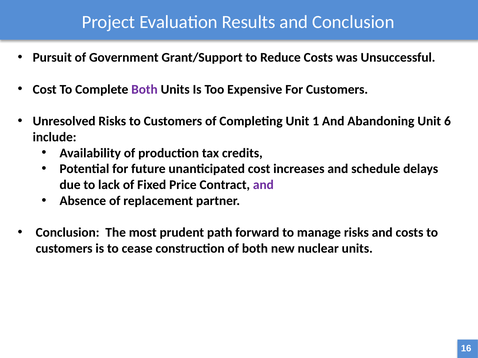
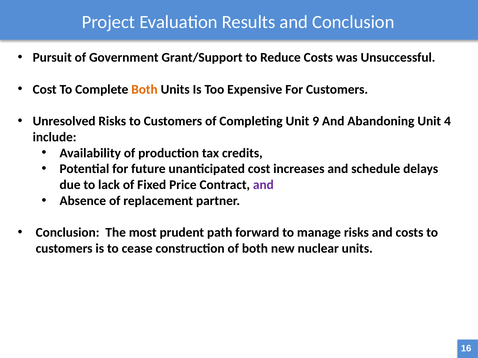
Both colour: purple -> orange (144, 89)
1: 1 -> 9 (316, 121)
6: 6 -> 4 (447, 121)
